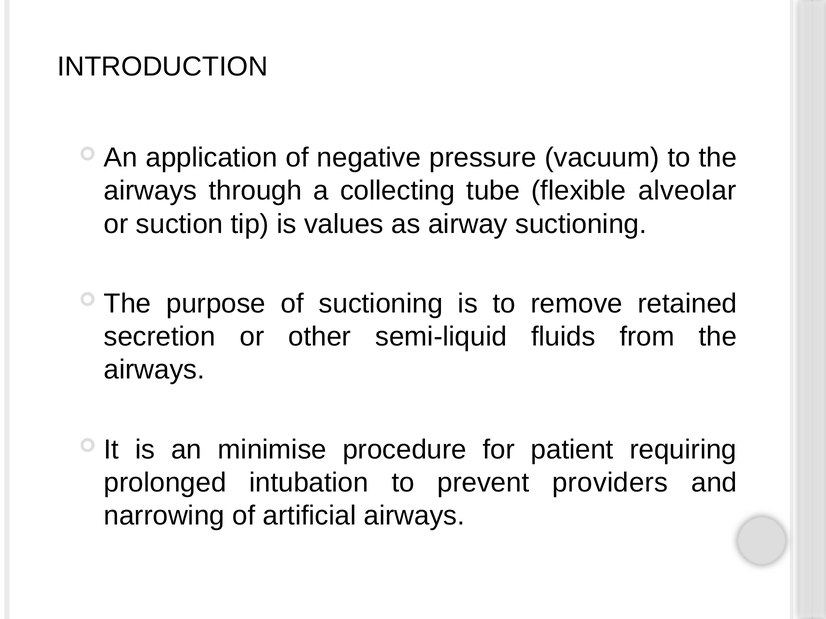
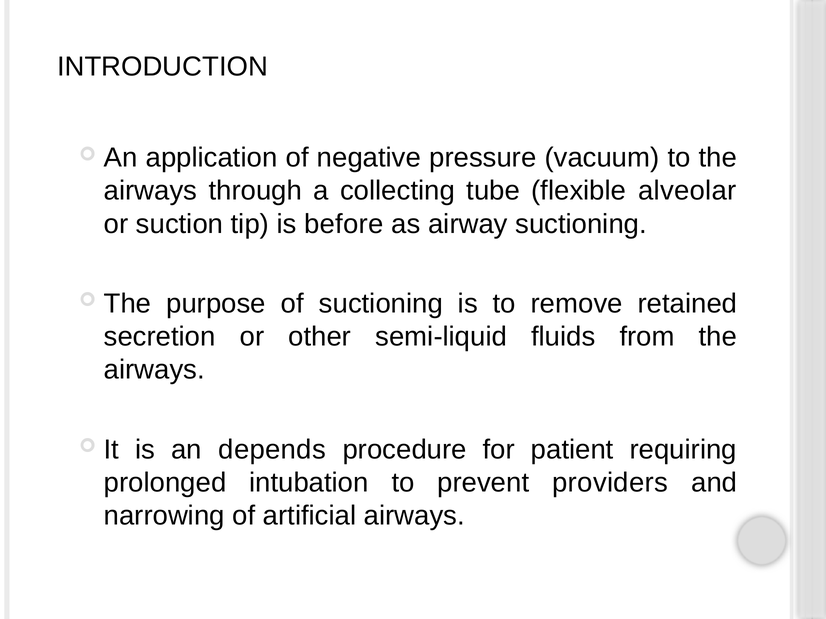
values: values -> before (344, 224)
minimise: minimise -> depends (272, 450)
